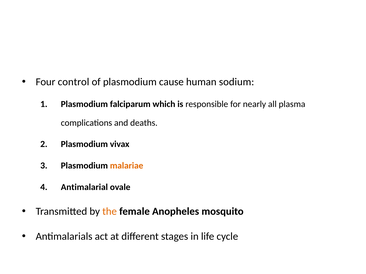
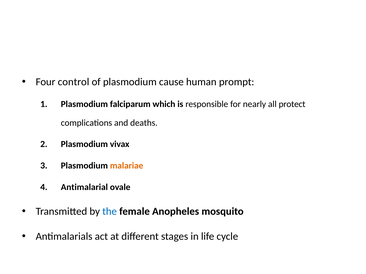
sodium: sodium -> prompt (237, 82)
plasma: plasma -> protect (292, 104)
the colour: orange -> blue (110, 212)
